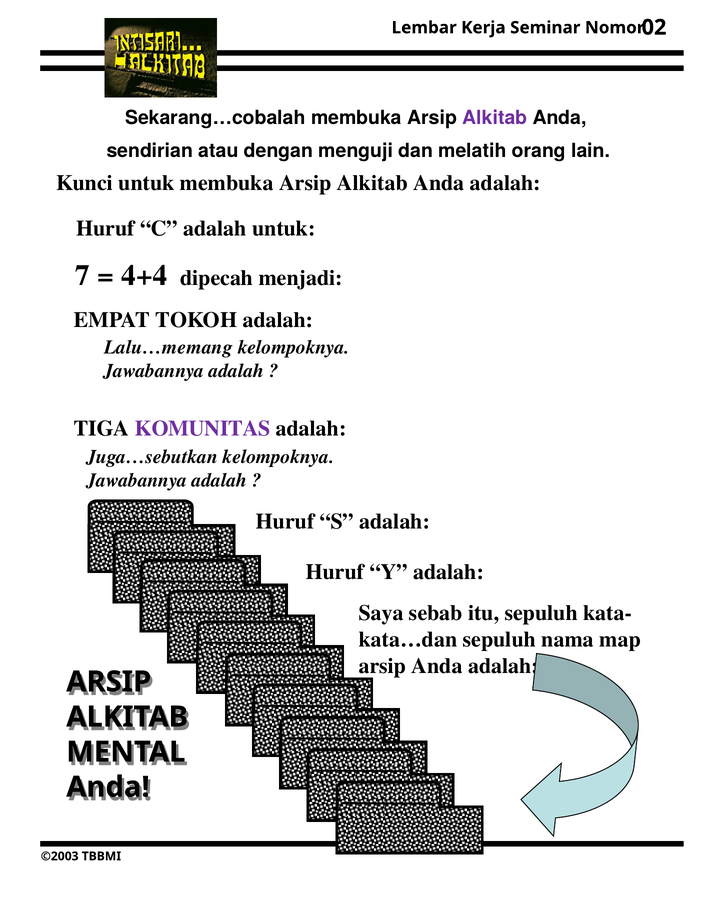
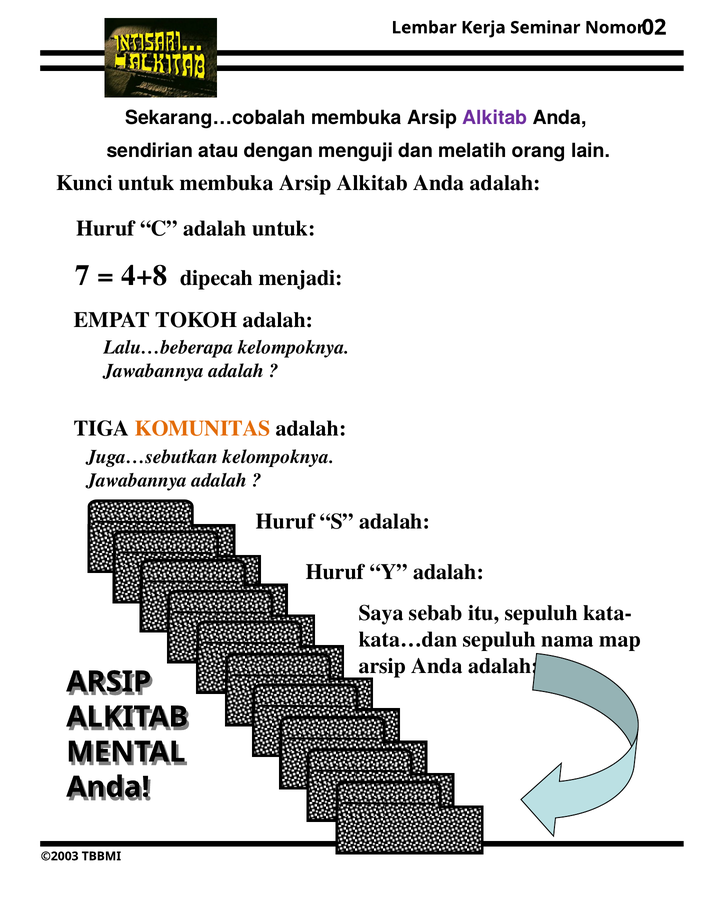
4+4: 4+4 -> 4+8 (144, 275)
Lalu…memang: Lalu…memang -> Lalu…beberapa (169, 347)
KOMUNITAS colour: purple -> orange (203, 428)
